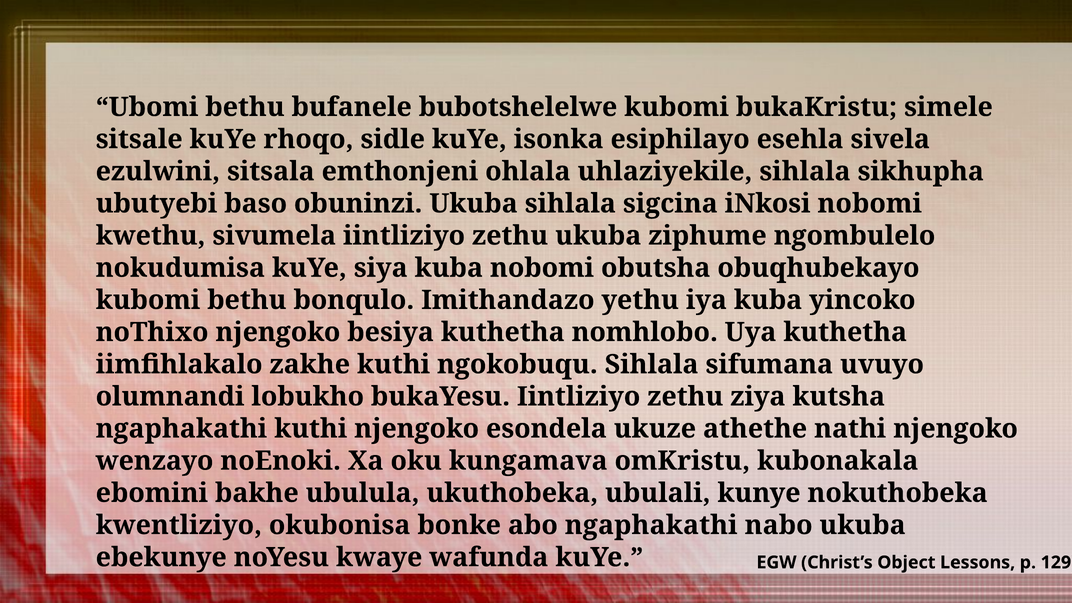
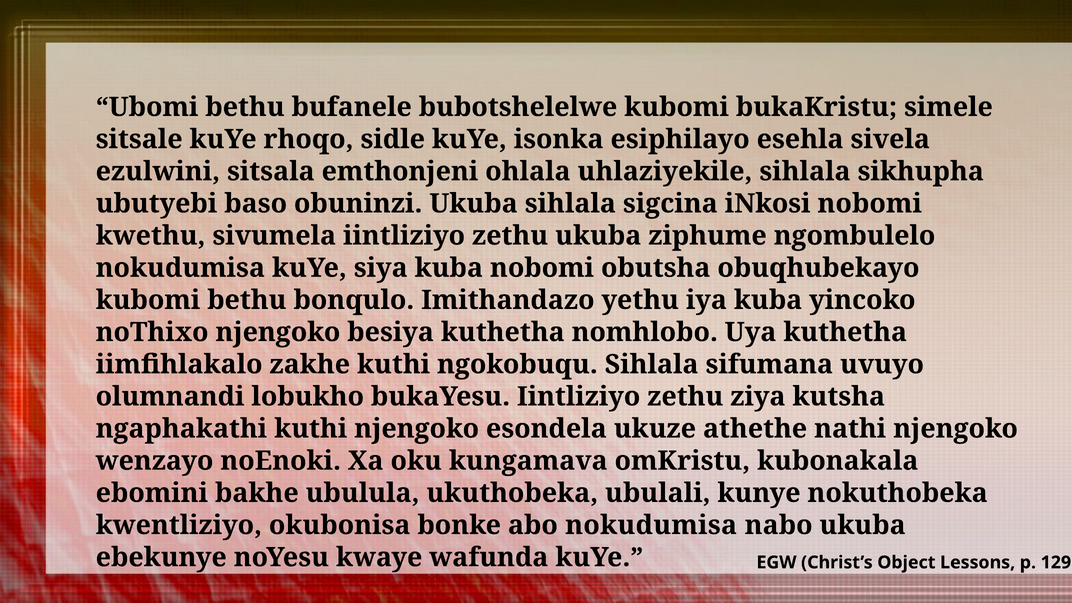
abo ngaphakathi: ngaphakathi -> nokudumisa (651, 525)
